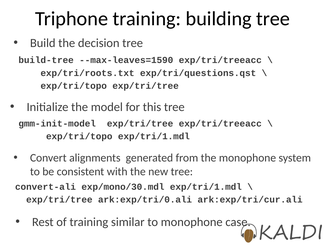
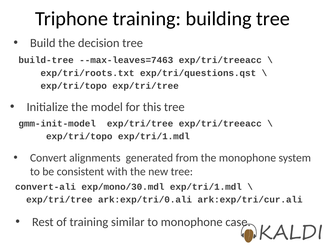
--max-leaves=1590: --max-leaves=1590 -> --max-leaves=7463 (126, 60)
